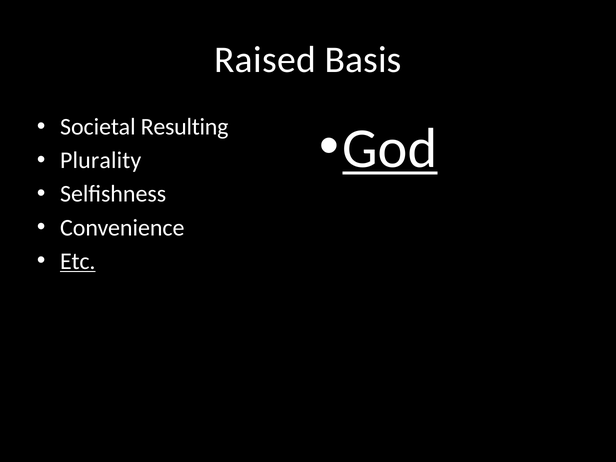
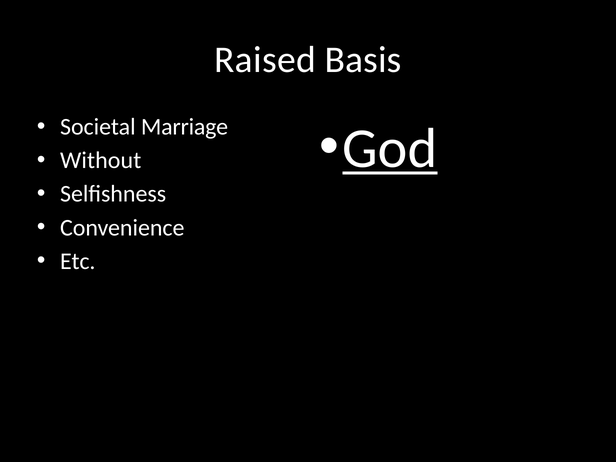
Resulting: Resulting -> Marriage (185, 127)
Plurality: Plurality -> Without (101, 160)
Etc underline: present -> none (78, 261)
